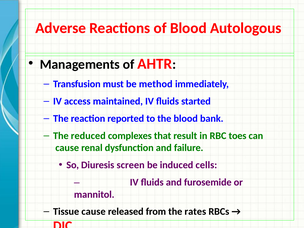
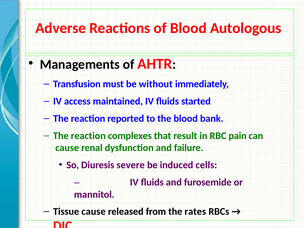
method: method -> without (156, 84)
reduced: reduced -> reaction (88, 136)
toes: toes -> pain (238, 136)
screen: screen -> severe (131, 165)
